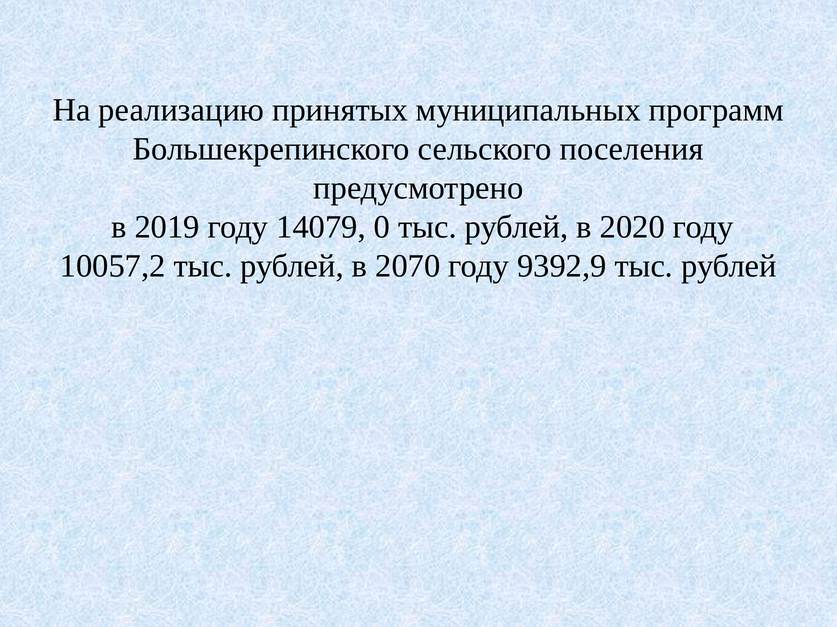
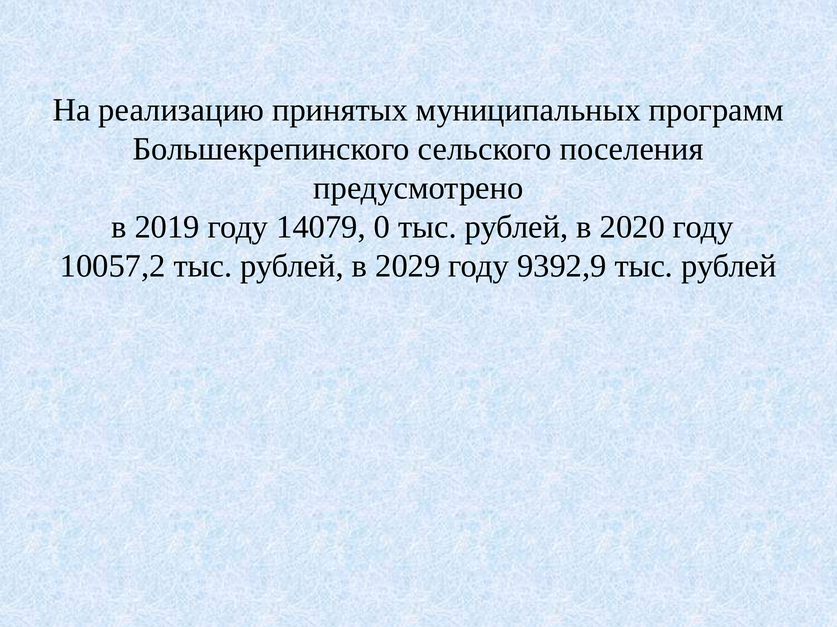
2070: 2070 -> 2029 (408, 266)
